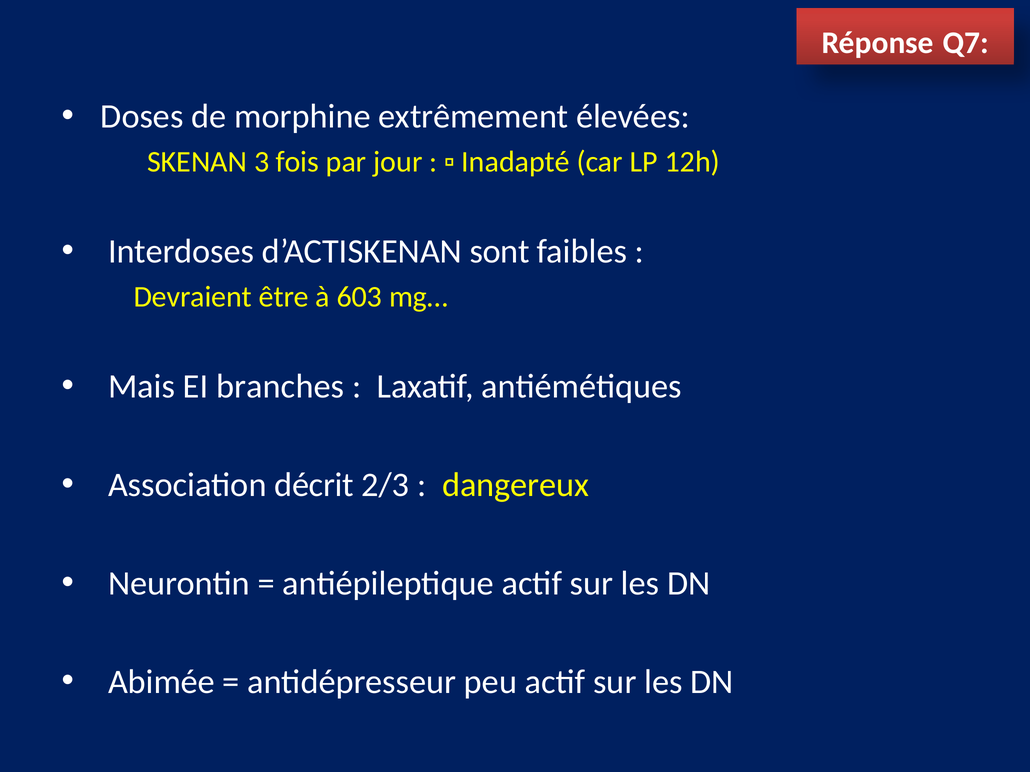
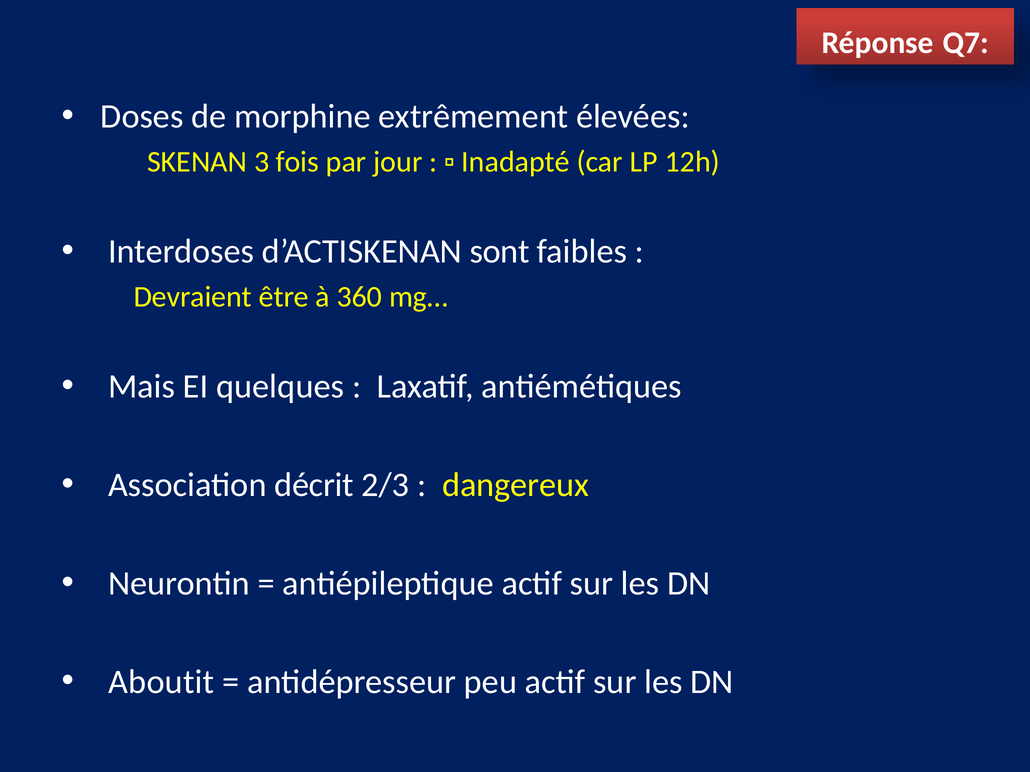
603: 603 -> 360 (359, 297)
branches: branches -> quelques (280, 387)
Abimée: Abimée -> Aboutit (161, 682)
